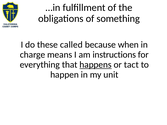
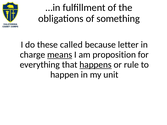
when: when -> letter (128, 45)
means underline: none -> present (60, 55)
instructions: instructions -> proposition (114, 55)
tact: tact -> rule (131, 65)
